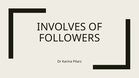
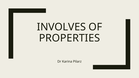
FOLLOWERS: FOLLOWERS -> PROPERTIES (69, 38)
